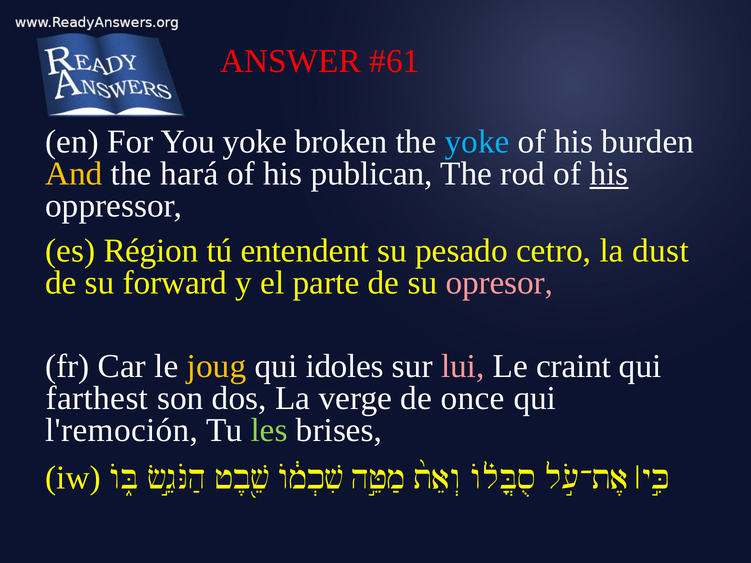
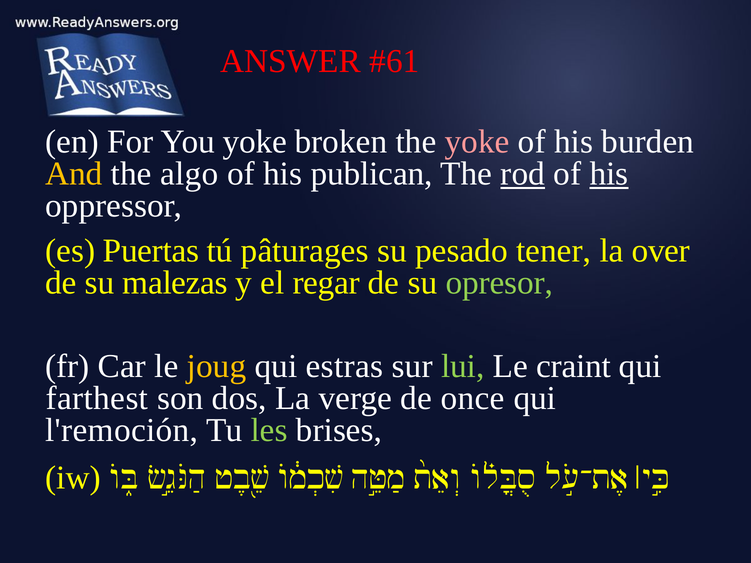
yoke colour: light blue -> pink (477, 142)
hará: hará -> algo (189, 174)
rod underline: none -> present (523, 174)
Région: Région -> Puertas (151, 251)
entendent: entendent -> pâturages (305, 251)
cetro: cetro -> tener (554, 251)
dust: dust -> over (661, 251)
forward: forward -> malezas (175, 283)
parte: parte -> regar (326, 283)
opresor colour: pink -> light green (499, 283)
idoles: idoles -> estras (344, 366)
lui colour: pink -> light green (463, 366)
